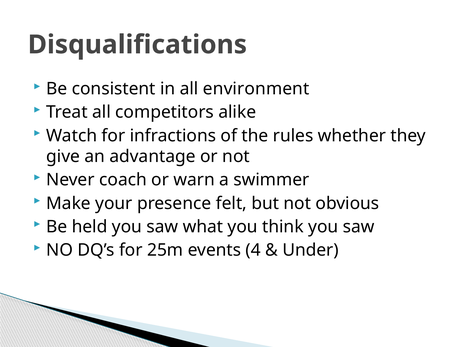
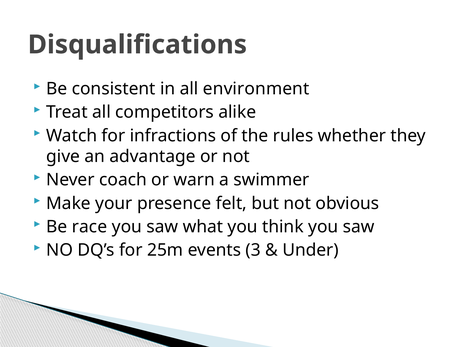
held: held -> race (90, 227)
4: 4 -> 3 (253, 250)
